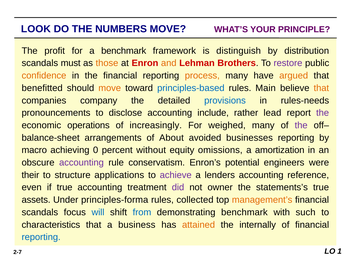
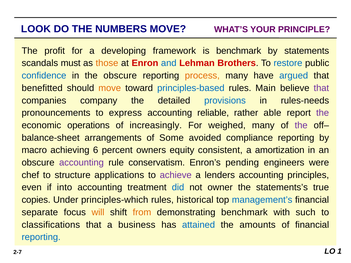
a benchmark: benchmark -> developing (124, 51)
is distinguish: distinguish -> benchmark (239, 51)
distribution: distribution -> statements (307, 51)
and colour: orange -> blue (169, 63)
restore colour: purple -> blue (288, 63)
confidence colour: orange -> blue (44, 76)
the ﬁnancial: ﬁnancial -> obscure (120, 76)
argued colour: orange -> blue (294, 76)
that colour: orange -> purple (321, 88)
disclose: disclose -> express (125, 113)
include: include -> reliable (213, 113)
lead: lead -> able (272, 113)
About: About -> Some (171, 138)
businesses: businesses -> compliance (250, 138)
0: 0 -> 6 (96, 150)
without: without -> owners (151, 150)
omissions: omissions -> consistent (220, 150)
potential: potential -> pending (242, 163)
their: their -> chef (30, 175)
reference: reference -> principles (308, 175)
if true: true -> into (65, 188)
did colour: purple -> blue (178, 188)
assets: assets -> copies (36, 200)
principles-forma: principles-forma -> principles-which (115, 200)
collected: collected -> historical (195, 200)
management’s colour: orange -> blue (262, 200)
scandals: scandals -> separate (40, 212)
will colour: blue -> orange (98, 212)
from colour: blue -> orange (142, 212)
characteristics: characteristics -> classifications (51, 225)
attained colour: orange -> blue (199, 225)
internally: internally -> amounts (258, 225)
